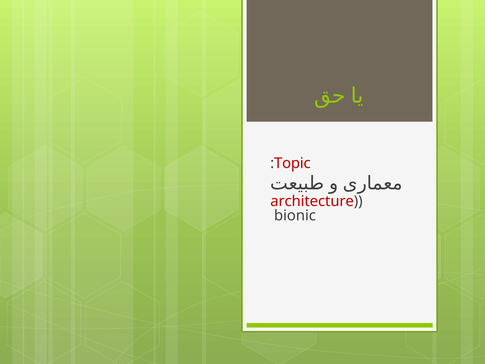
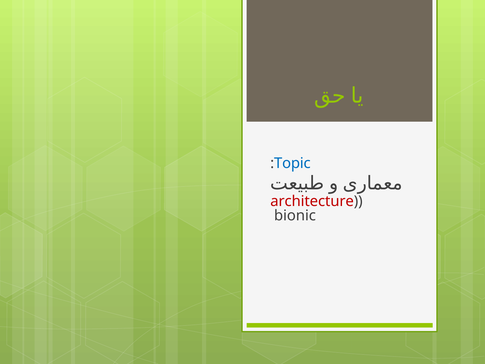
Topic colour: red -> blue (292, 163)
